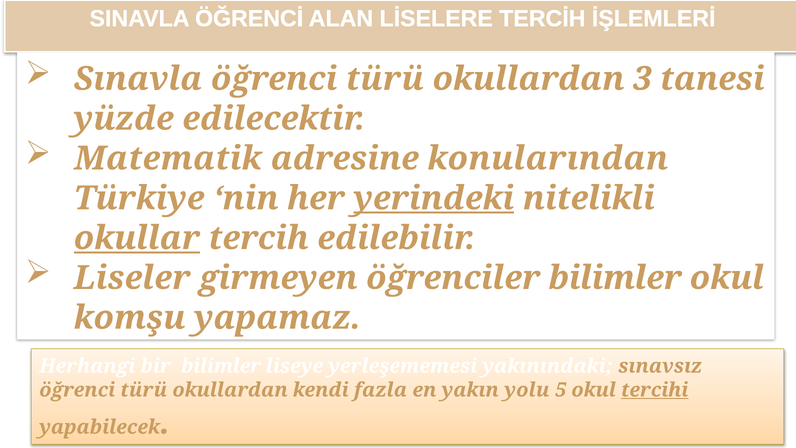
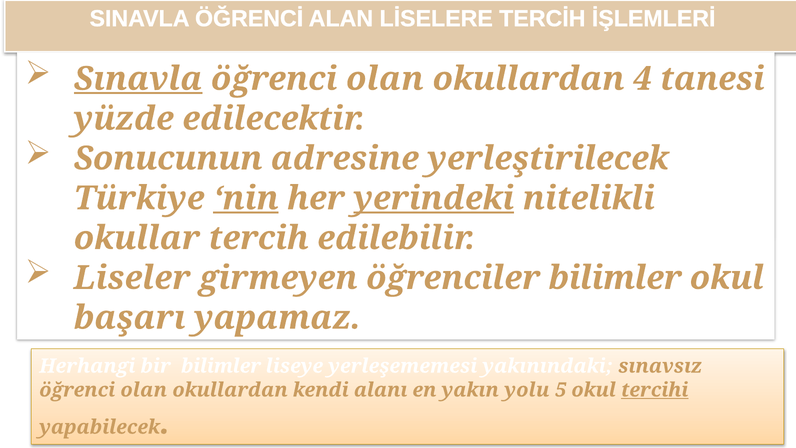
Sınavla underline: none -> present (138, 79)
türü: türü -> olan (385, 79)
3: 3 -> 4 (642, 79)
Matematik: Matematik -> Sonucunun (168, 158)
konularından: konularından -> yerleştirilecek (548, 158)
nin underline: none -> present (246, 198)
okullar underline: present -> none (137, 238)
komşu: komşu -> başarı (130, 318)
türü: türü -> olan (144, 390)
fazla: fazla -> alanı (381, 390)
